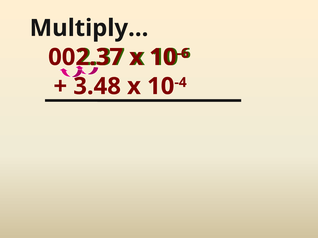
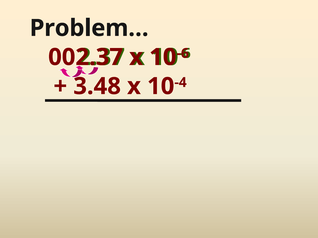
Multiply…: Multiply… -> Problem… (89, 28)
